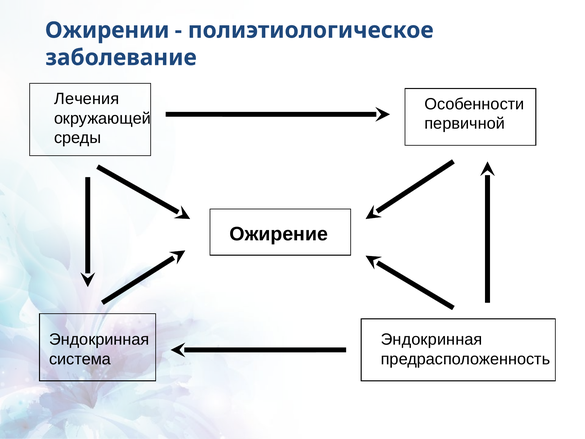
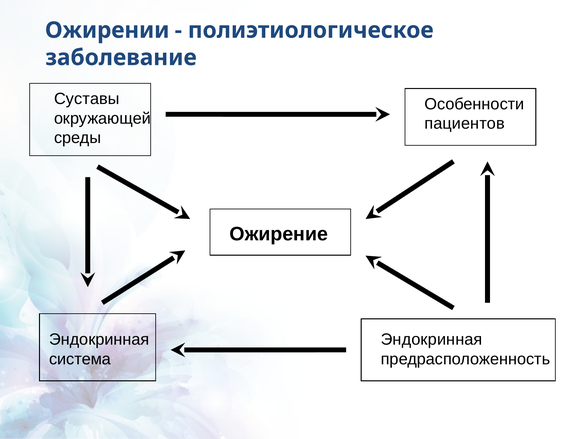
Лечения: Лечения -> Суставы (87, 99)
первичной: первичной -> пациентов (465, 123)
